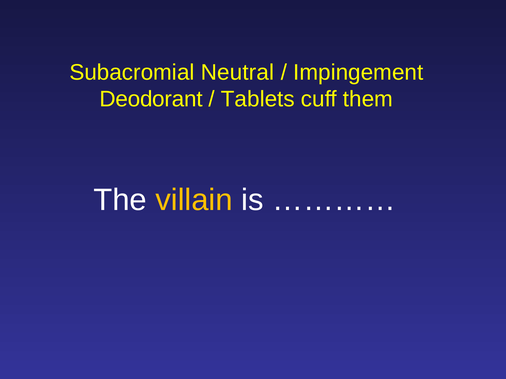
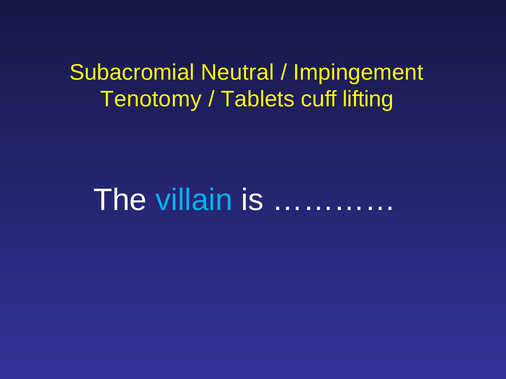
Deodorant: Deodorant -> Tenotomy (151, 99)
them: them -> lifting (368, 99)
villain colour: yellow -> light blue (194, 200)
